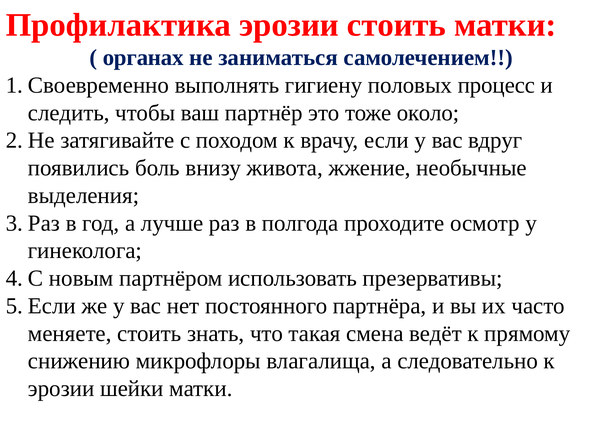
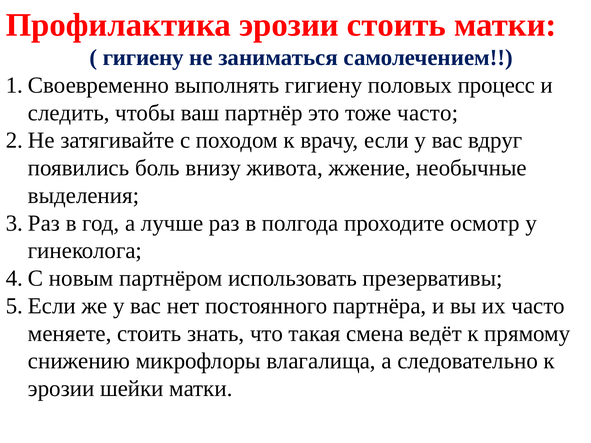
органах: органах -> гигиену (143, 58)
тоже около: около -> часто (428, 113)
